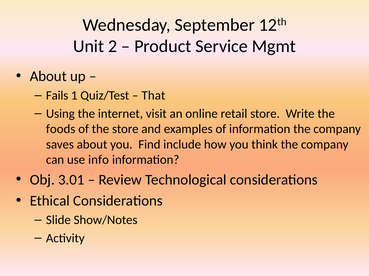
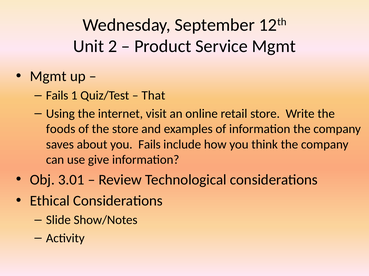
About: About -> Mgmt (48, 76)
you Find: Find -> Fails (149, 145)
info: info -> give (99, 160)
